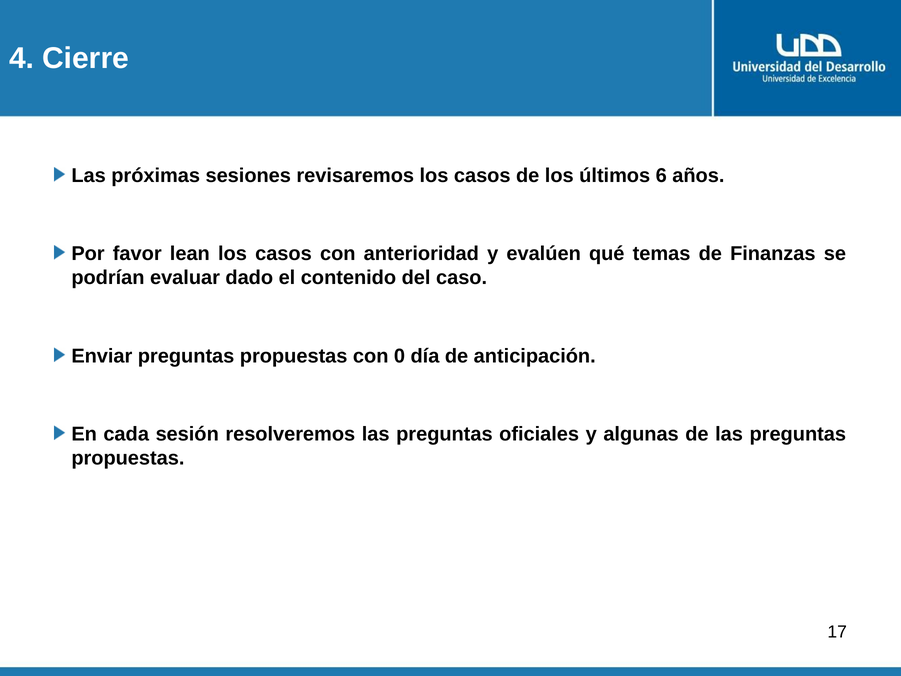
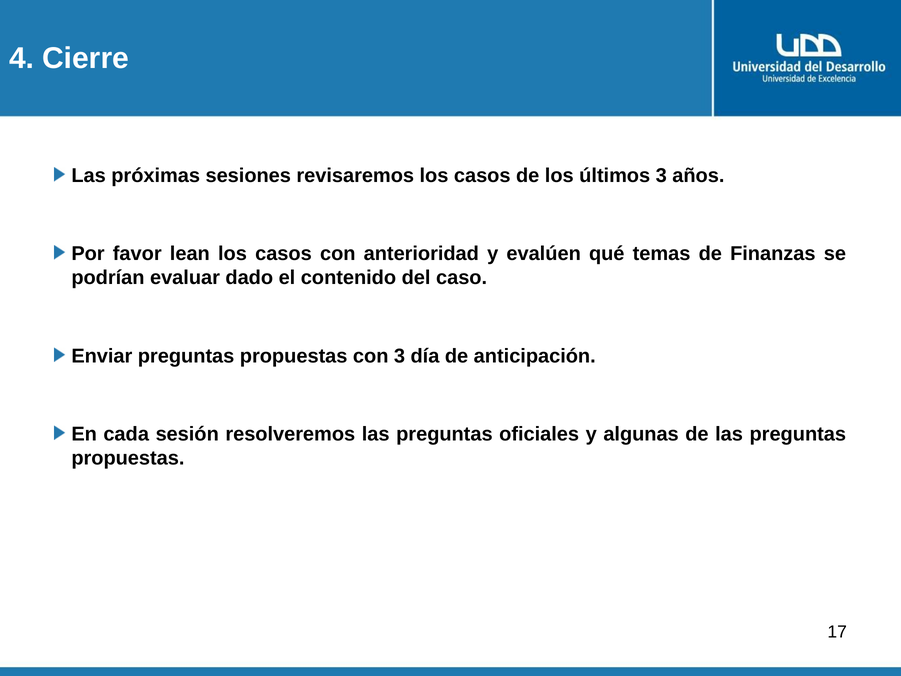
últimos 6: 6 -> 3 (661, 176)
con 0: 0 -> 3 (400, 356)
